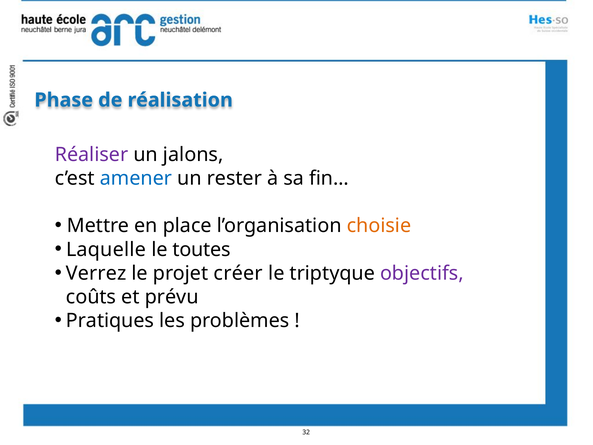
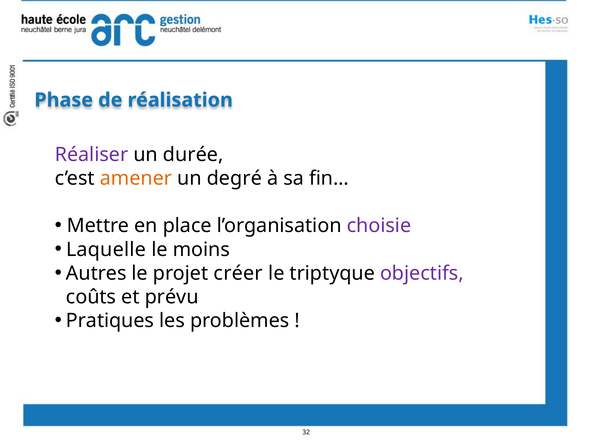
jalons: jalons -> durée (193, 154)
amener colour: blue -> orange (136, 178)
rester: rester -> degré (234, 178)
choisie colour: orange -> purple (379, 226)
toutes: toutes -> moins (201, 249)
Verrez: Verrez -> Autres (96, 273)
